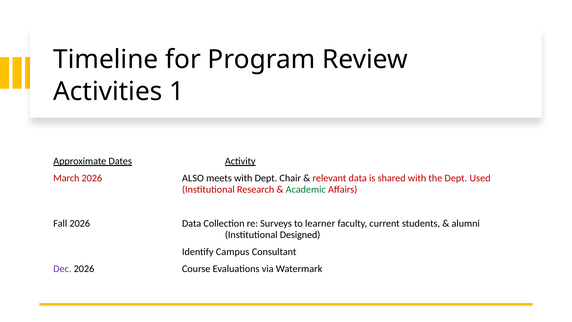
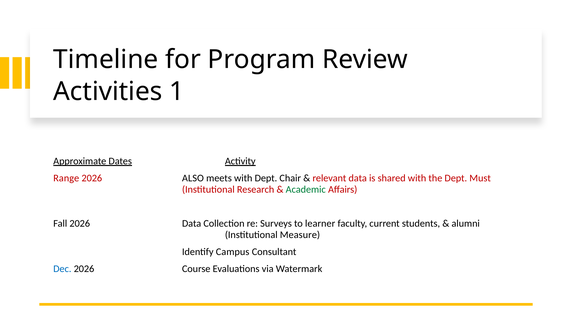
March: March -> Range (66, 178)
Used: Used -> Must (480, 178)
Designed: Designed -> Measure (300, 235)
Dec colour: purple -> blue (62, 269)
